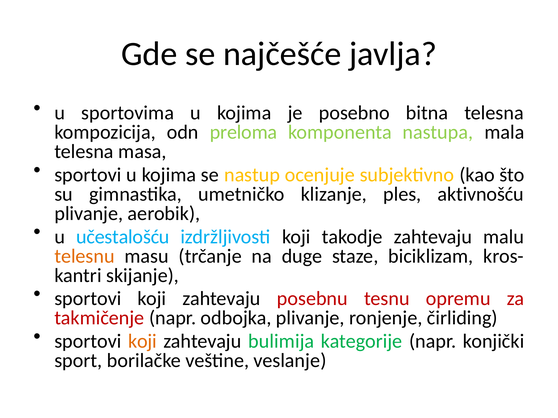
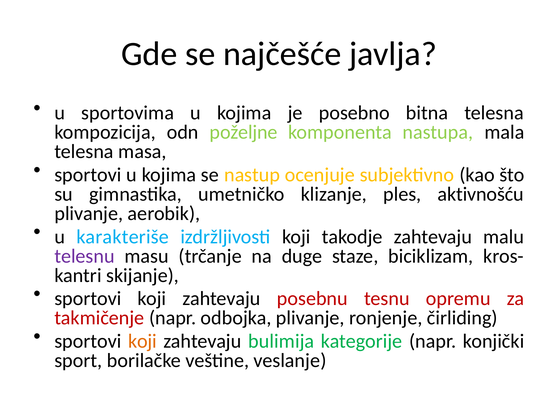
preloma: preloma -> poželjne (244, 132)
učestalošću: učestalošću -> karakteriše (123, 237)
telesnu colour: orange -> purple (85, 256)
